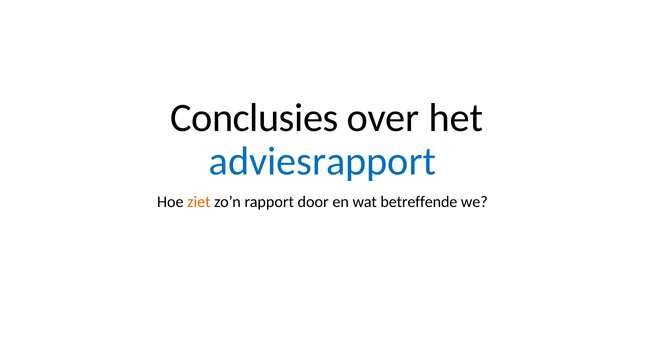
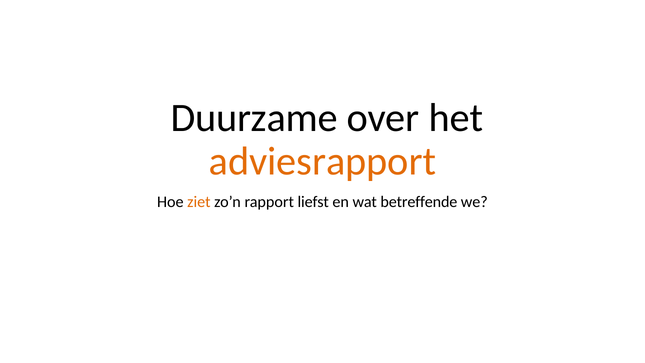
Conclusies: Conclusies -> Duurzame (254, 118)
adviesrapport colour: blue -> orange (322, 161)
door: door -> liefst (313, 202)
